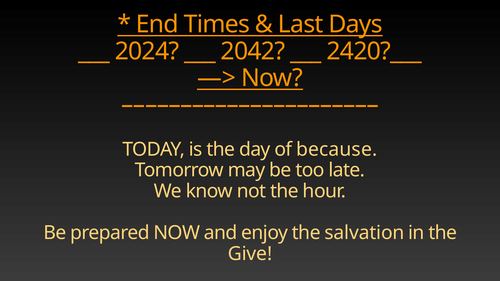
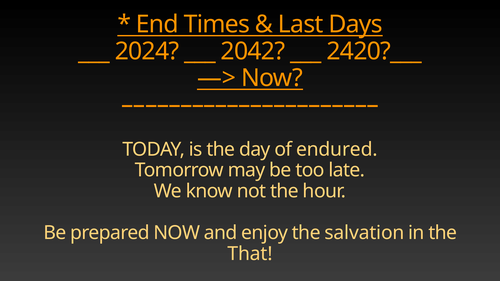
because: because -> endured (337, 149)
Give: Give -> That (250, 254)
